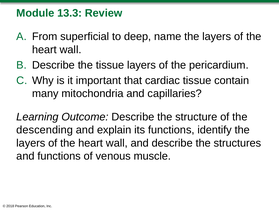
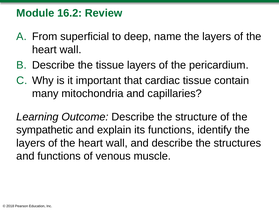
13.3: 13.3 -> 16.2 (70, 13)
descending: descending -> sympathetic (45, 129)
